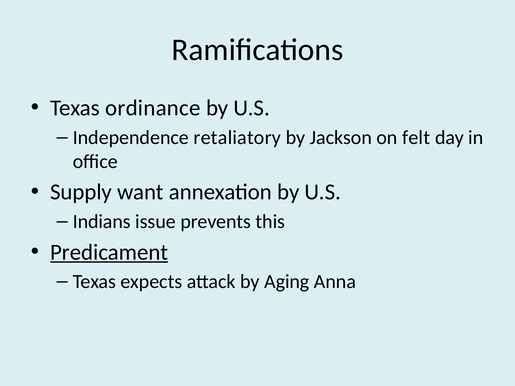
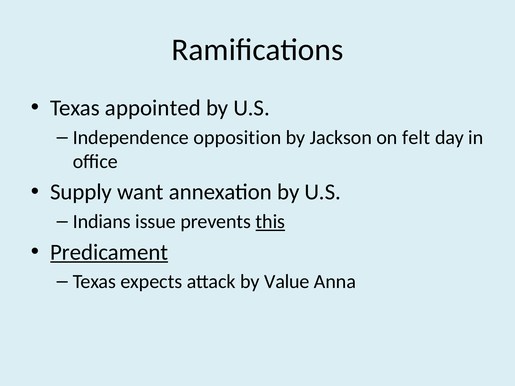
ordinance: ordinance -> appointed (153, 108)
retaliatory: retaliatory -> opposition (237, 138)
this underline: none -> present (270, 222)
Aging: Aging -> Value (287, 282)
